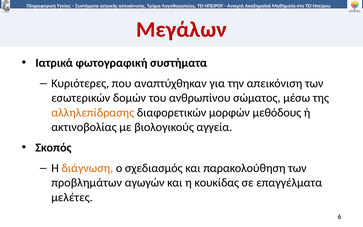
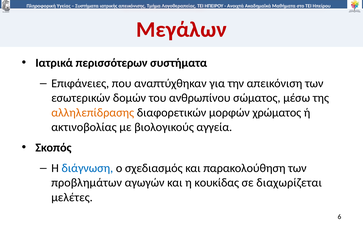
φωτογραφική: φωτογραφική -> περισσότερων (112, 63)
Κυριότερες: Κυριότερες -> Επιφάνειες (80, 83)
μεθόδους: μεθόδους -> χρώματος (277, 112)
διάγνωση colour: orange -> blue (87, 168)
επαγγέλματα: επαγγέλματα -> διαχωρίζεται (289, 183)
